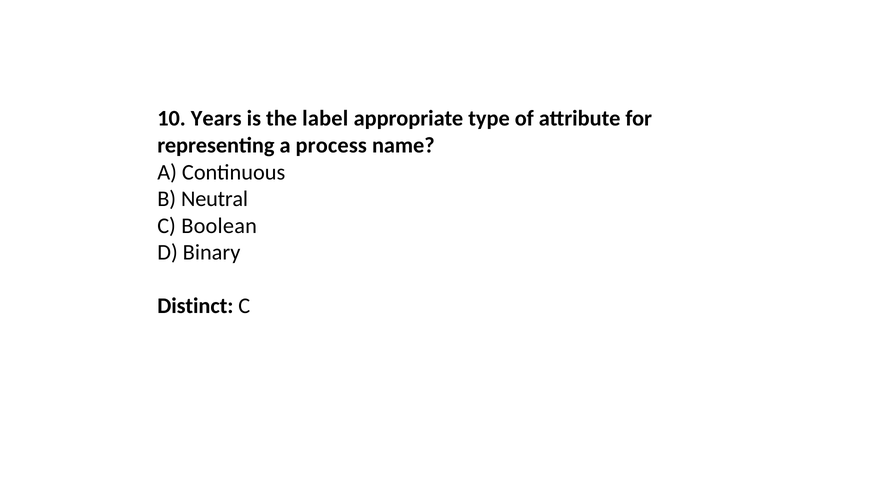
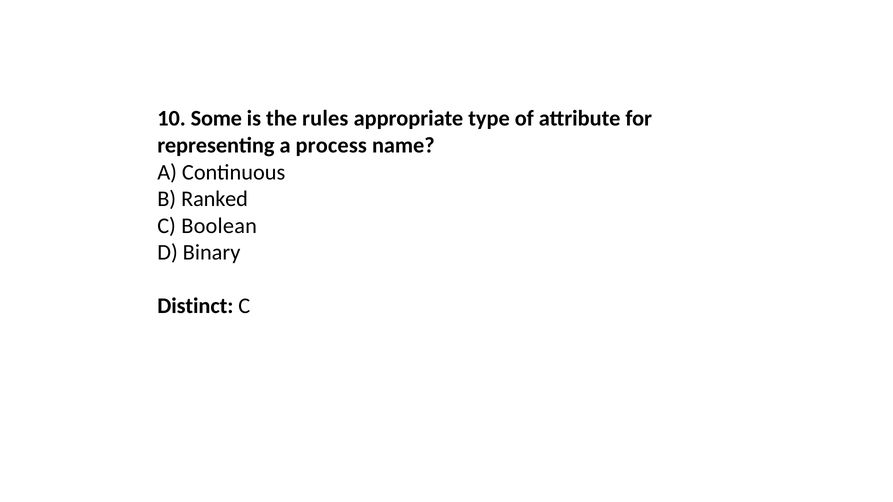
Years: Years -> Some (216, 119)
label: label -> rules (325, 119)
Neutral: Neutral -> Ranked (215, 199)
